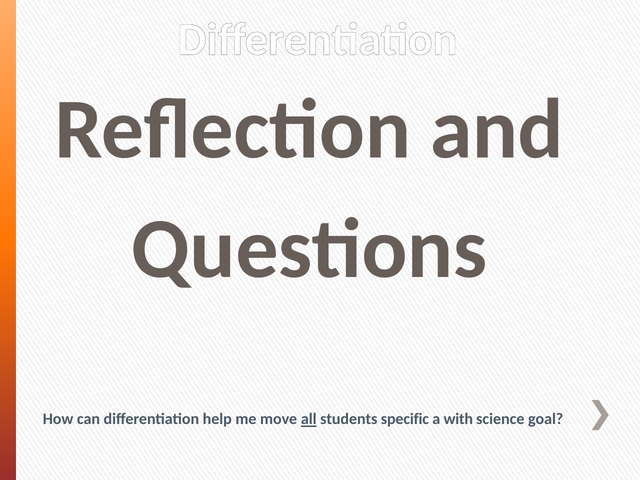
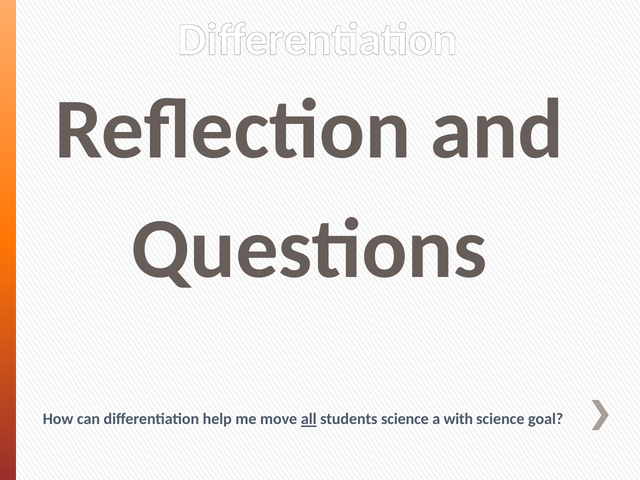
students specific: specific -> science (405, 419)
